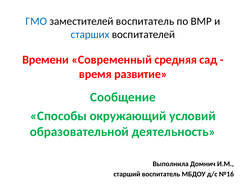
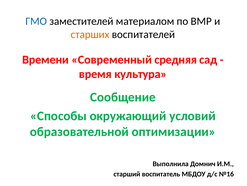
заместителей воспитатель: воспитатель -> материалом (145, 21)
старших colour: blue -> orange (90, 34)
развитие: развитие -> культура (141, 74)
деятельность: деятельность -> оптимизации (174, 131)
